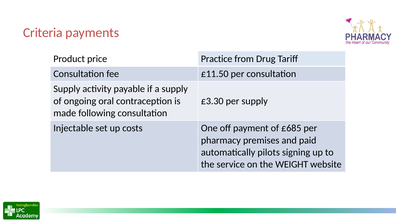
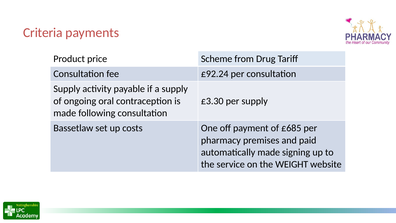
Practice: Practice -> Scheme (217, 59)
£11.50: £11.50 -> £92.24 (215, 74)
Injectable: Injectable -> Bassetlaw (73, 128)
automatically pilots: pilots -> made (269, 152)
